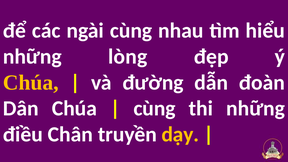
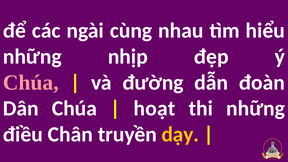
lòng: lòng -> nhịp (128, 57)
Chúa colour: yellow -> pink (31, 83)
cùng: cùng -> hoạt (154, 108)
